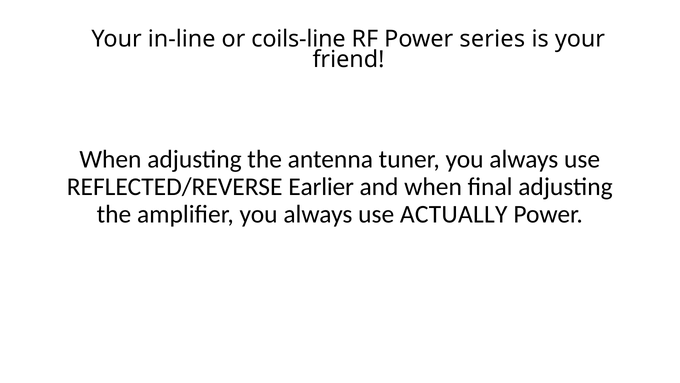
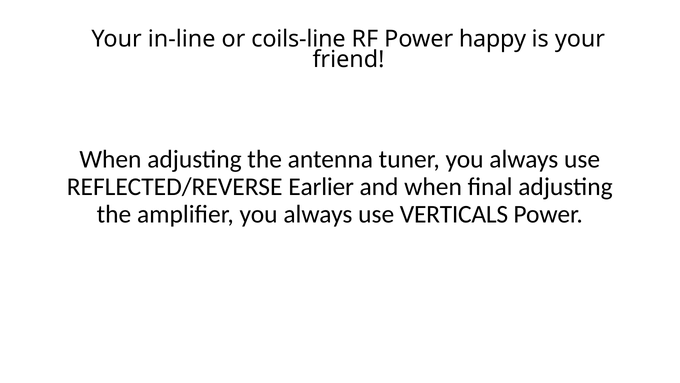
series: series -> happy (493, 39)
ACTUALLY: ACTUALLY -> VERTICALS (454, 214)
